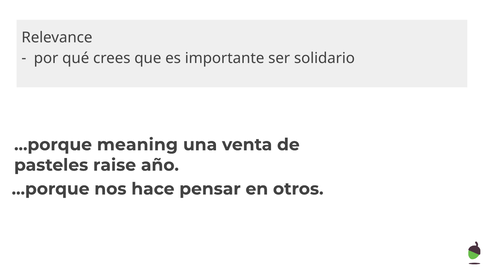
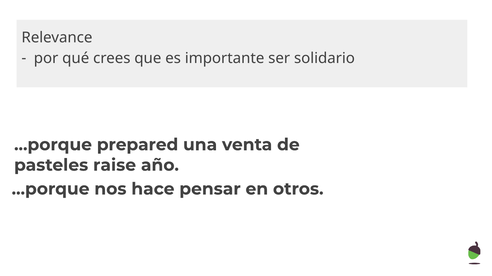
meaning: meaning -> prepared (138, 145)
